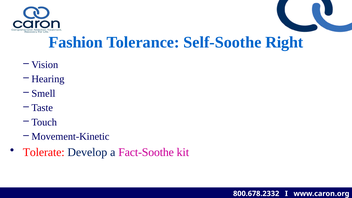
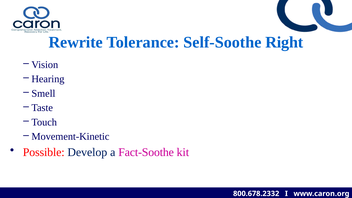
Fashion: Fashion -> Rewrite (76, 42)
Tolerate: Tolerate -> Possible (44, 152)
